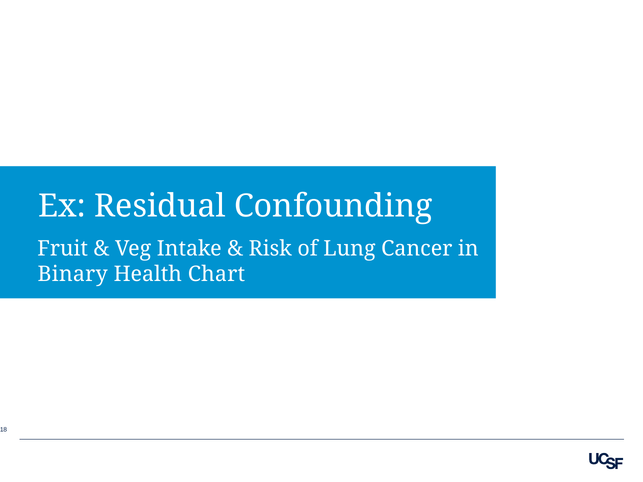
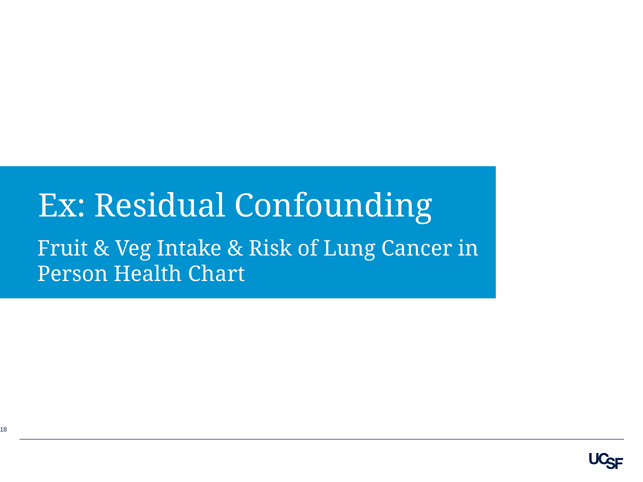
Binary: Binary -> Person (73, 275)
